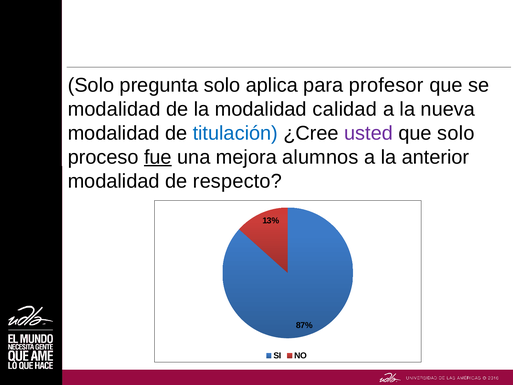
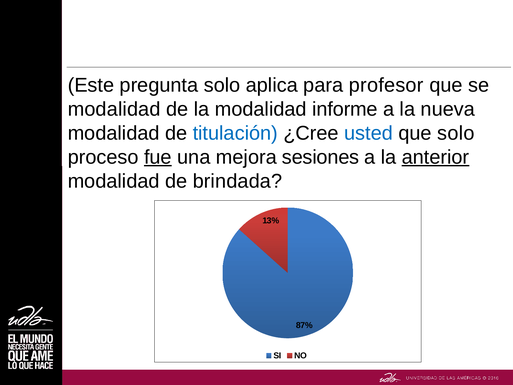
Solo: Solo -> Este (91, 85)
calidad: calidad -> informe (345, 109)
usted colour: purple -> blue (369, 133)
alumnos: alumnos -> sesiones (321, 157)
anterior underline: none -> present (435, 157)
respecto: respecto -> brindada (237, 181)
